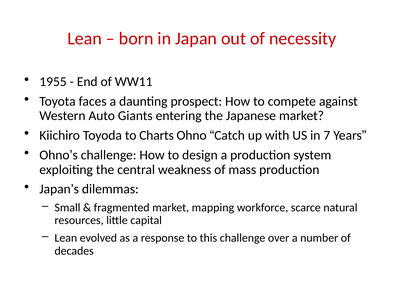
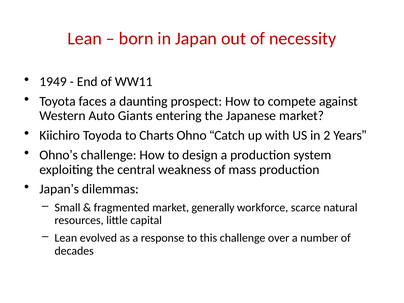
1955: 1955 -> 1949 (53, 82)
7: 7 -> 2 (327, 135)
mapping: mapping -> generally (213, 208)
